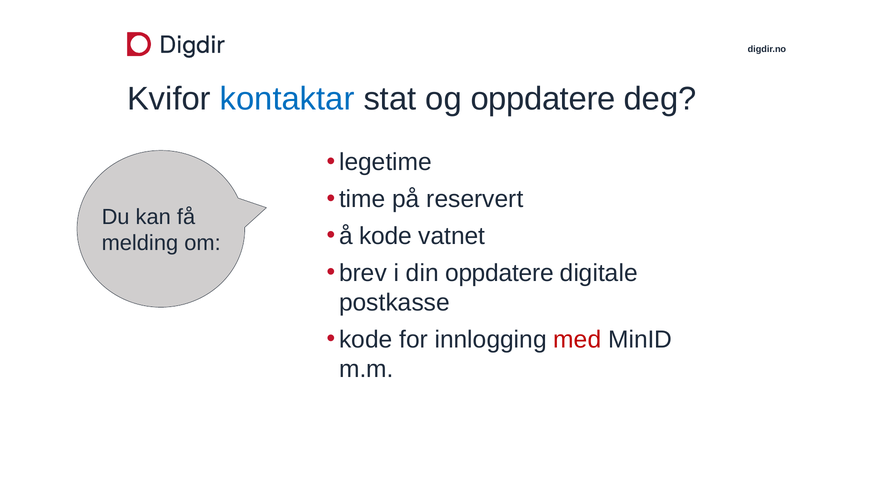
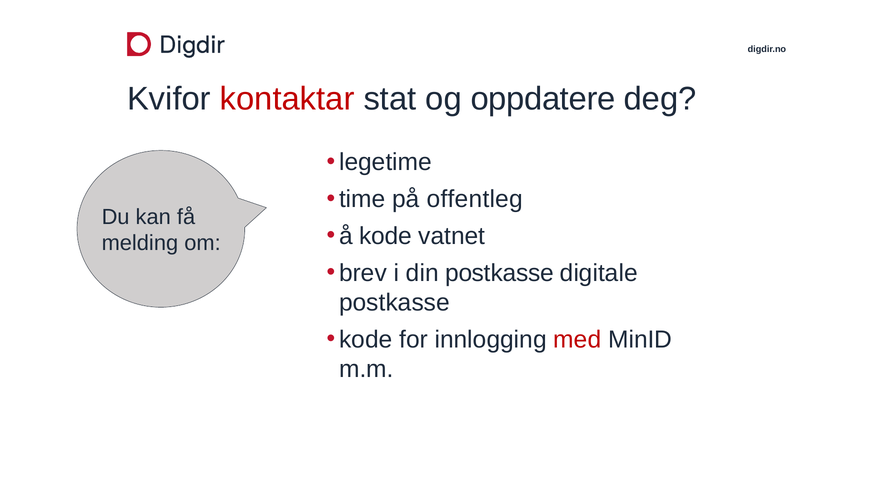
kontaktar colour: blue -> red (287, 99)
reservert: reservert -> offentleg (475, 199)
din oppdatere: oppdatere -> postkasse (499, 273)
